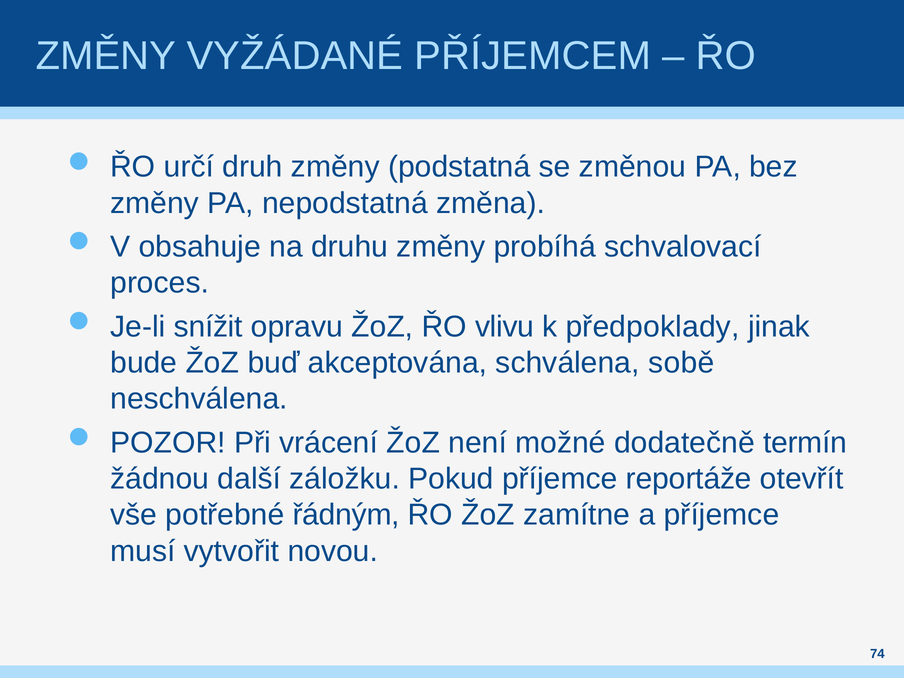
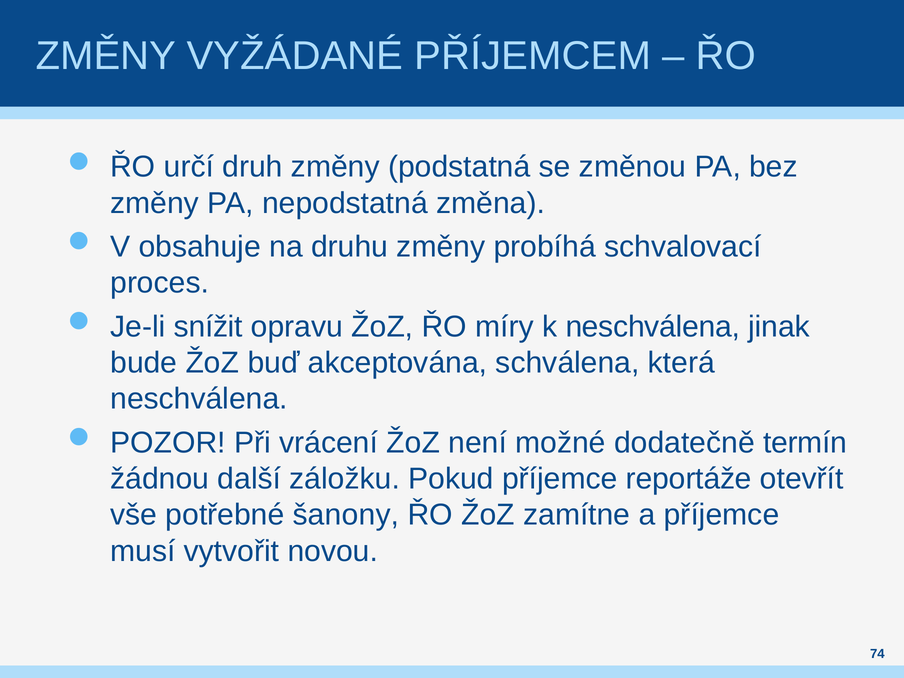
vlivu: vlivu -> míry (504, 327)
k předpoklady: předpoklady -> neschválena (653, 327)
sobě: sobě -> která (681, 363)
řádným: řádným -> šanony (346, 515)
